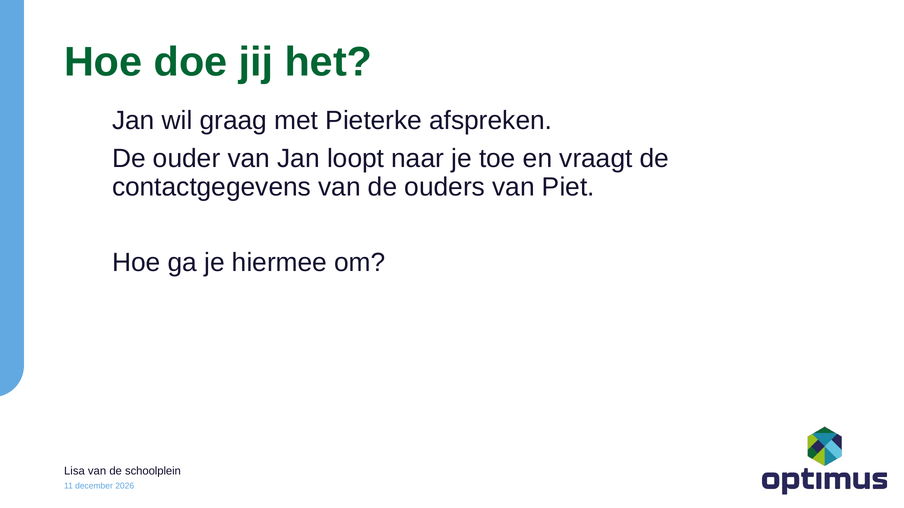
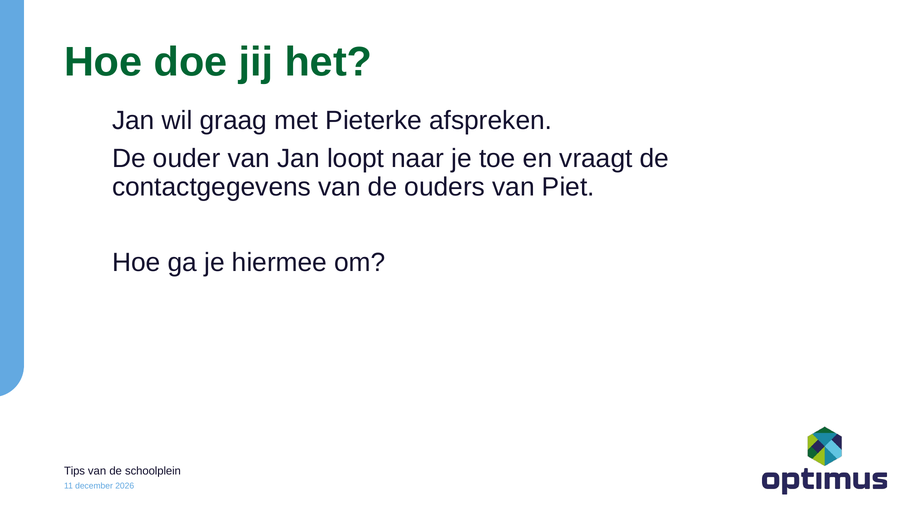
Lisa: Lisa -> Tips (75, 472)
